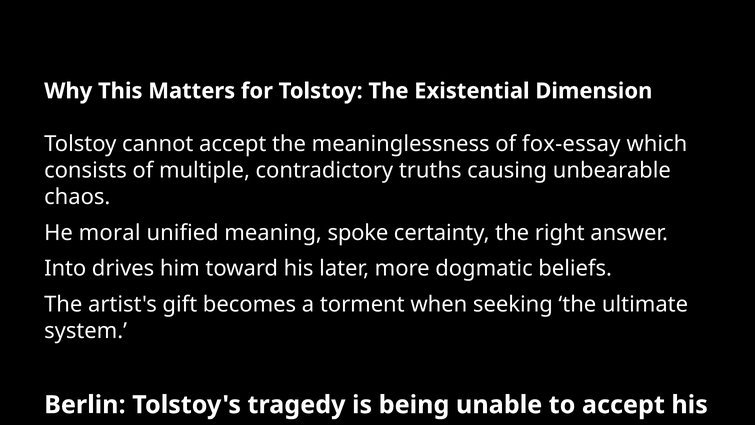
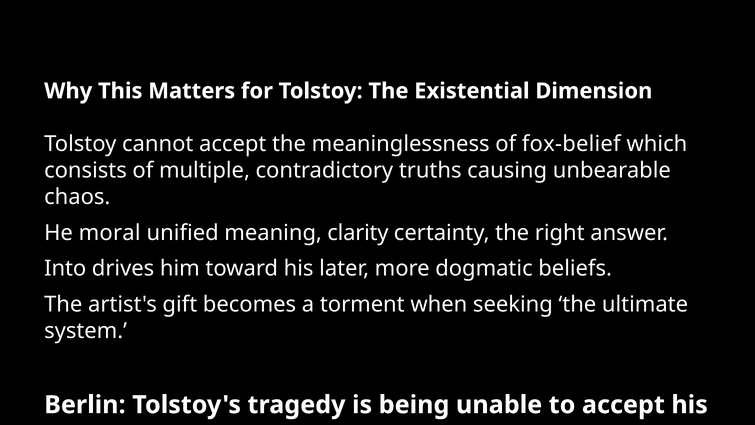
fox-essay: fox-essay -> fox-belief (571, 144)
spoke: spoke -> clarity (358, 233)
